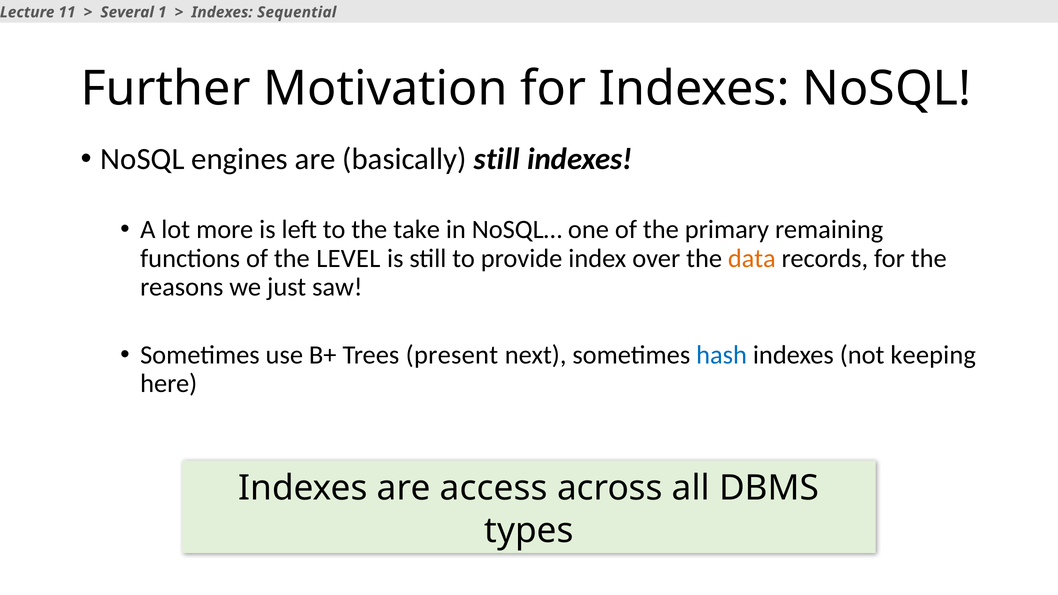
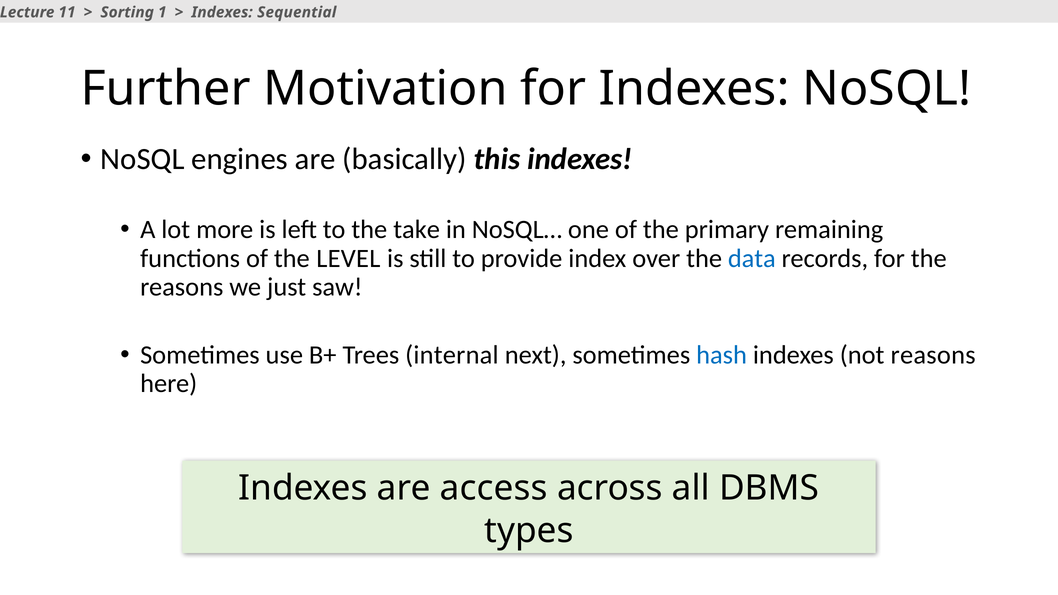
Several: Several -> Sorting (127, 12)
basically still: still -> this (497, 159)
data colour: orange -> blue (752, 258)
present: present -> internal (452, 355)
not keeping: keeping -> reasons (933, 355)
